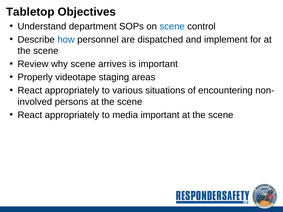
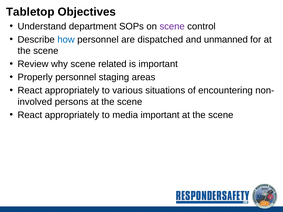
scene colour: blue -> purple (172, 26)
implement: implement -> unmanned (226, 40)
arrives: arrives -> related (112, 64)
Properly videotape: videotape -> personnel (76, 77)
